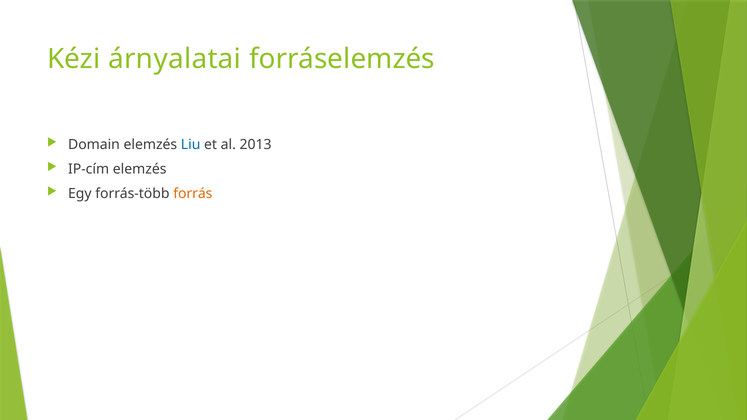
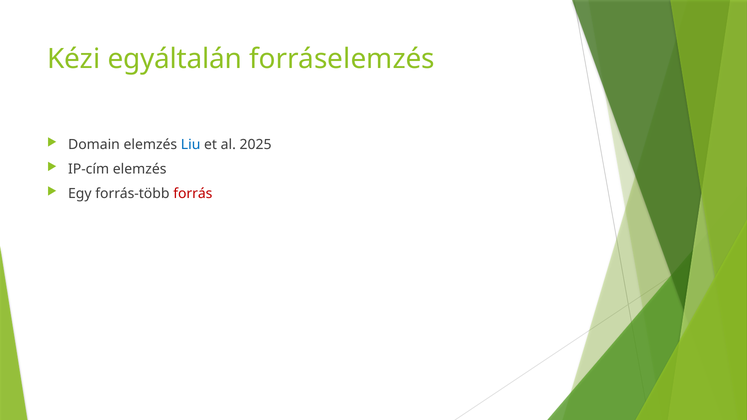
árnyalatai: árnyalatai -> egyáltalán (175, 59)
2013: 2013 -> 2025 (256, 145)
forrás colour: orange -> red (193, 194)
